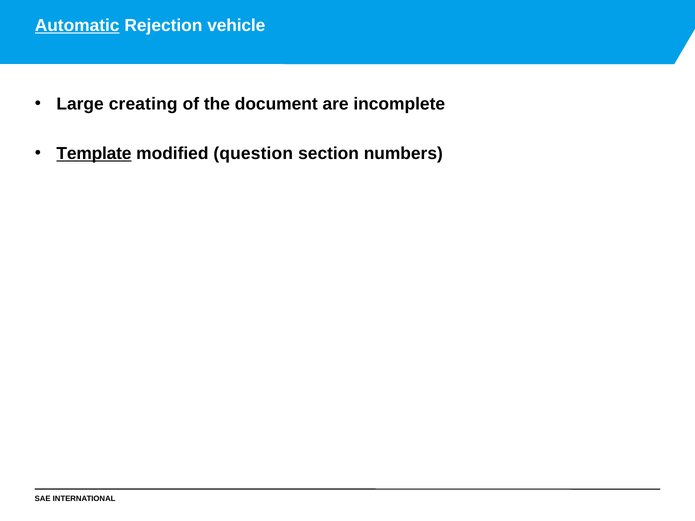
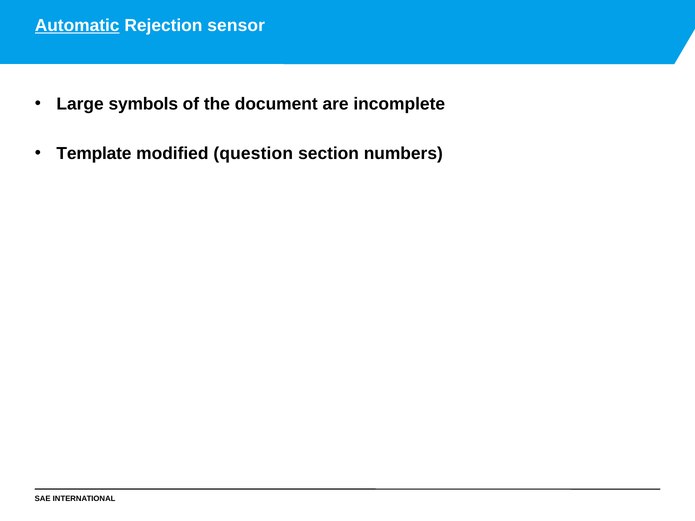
vehicle: vehicle -> sensor (236, 26)
creating: creating -> symbols (143, 104)
Template underline: present -> none (94, 153)
